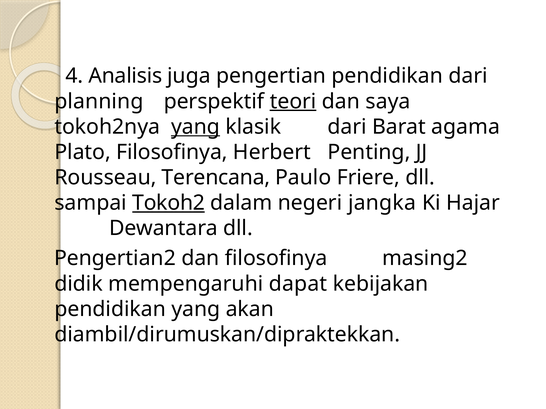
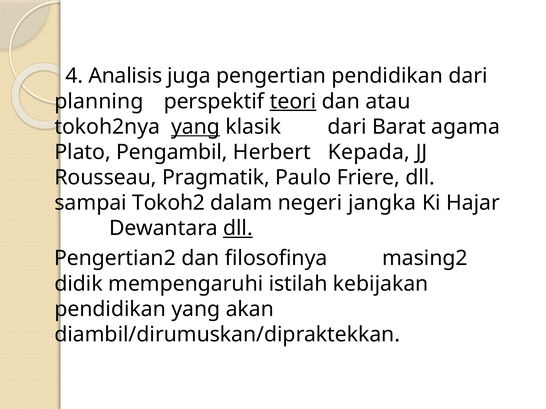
saya: saya -> atau (388, 101)
Plato Filosofinya: Filosofinya -> Pengambil (172, 152)
Penting: Penting -> Kepada (369, 152)
Terencana: Terencana -> Pragmatik (216, 178)
Tokoh2 underline: present -> none (169, 203)
dll underline: none -> present (238, 229)
dapat: dapat -> istilah (298, 284)
